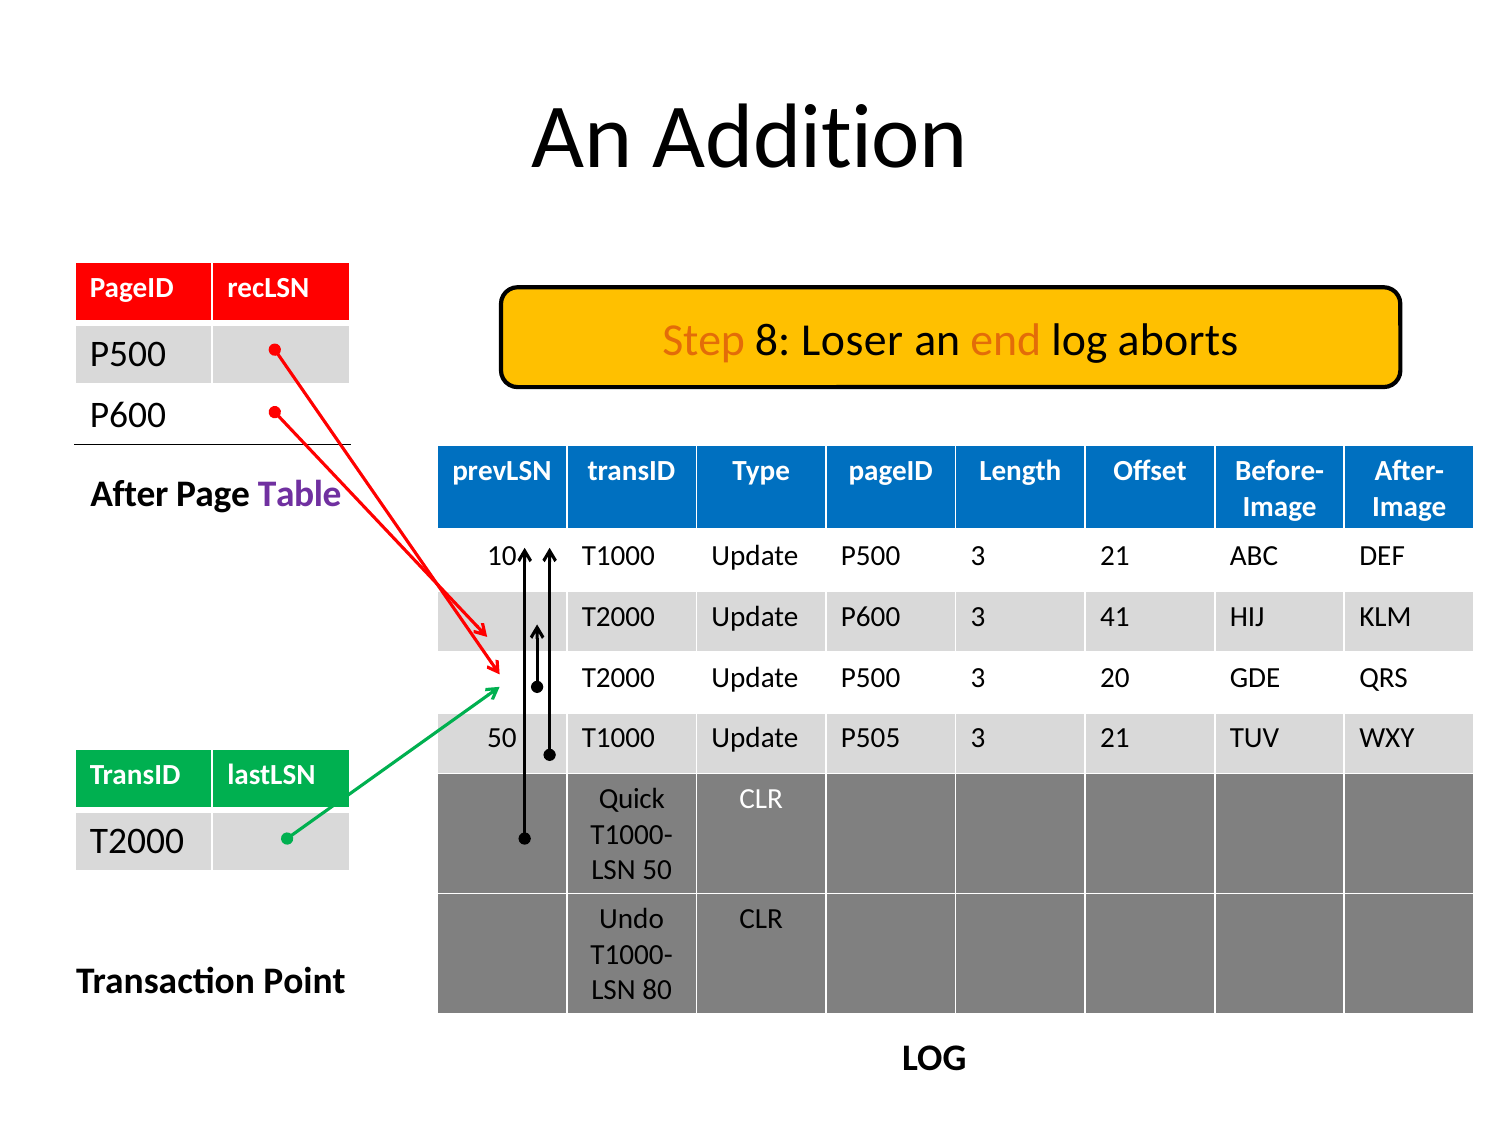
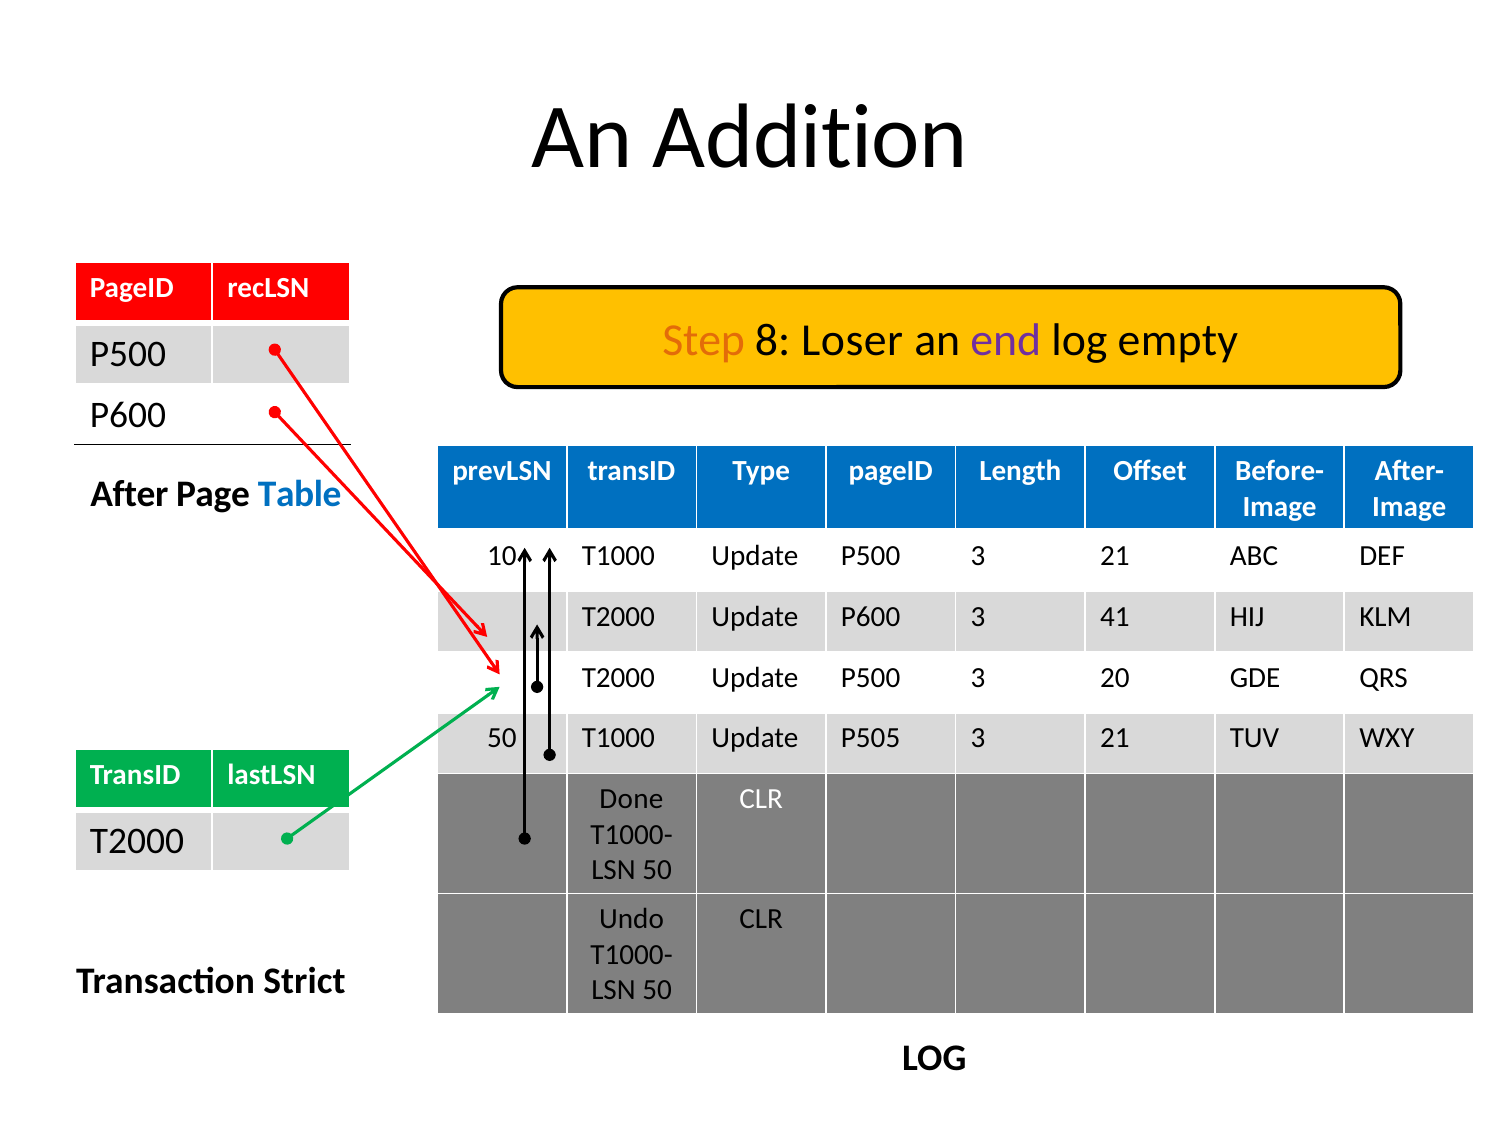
end colour: orange -> purple (1006, 340)
aborts: aborts -> empty (1178, 340)
Table colour: purple -> blue (300, 495)
Quick: Quick -> Done (631, 799)
Point: Point -> Strict (304, 982)
80: 80 -> 50 (657, 990)
